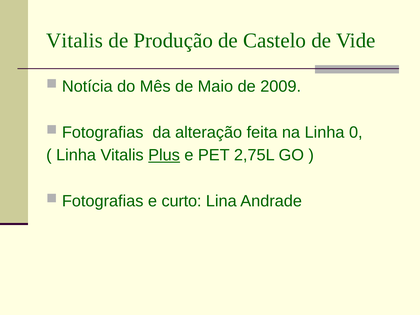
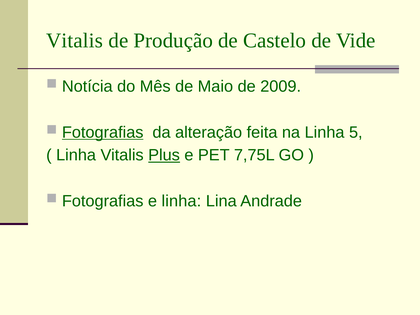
Fotografias underline: none -> present (103, 132)
0: 0 -> 5 (356, 132)
2,75L: 2,75L -> 7,75L (254, 155)
e curto: curto -> linha (181, 201)
